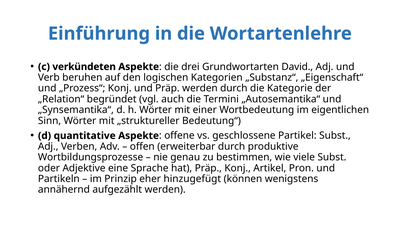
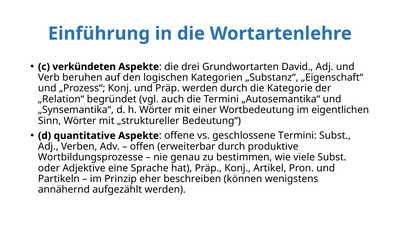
geschlossene Partikel: Partikel -> Termini (297, 136)
hinzugefügt: hinzugefügt -> beschreiben (192, 179)
